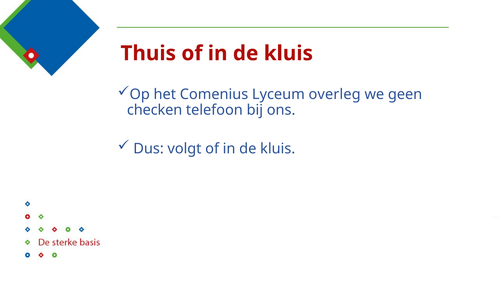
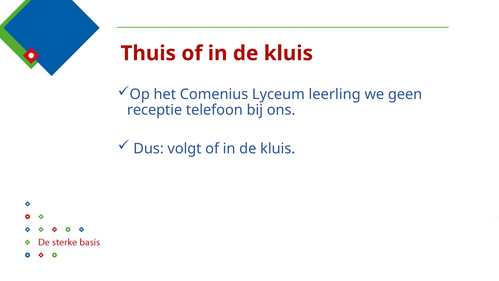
overleg: overleg -> leerling (335, 94)
checken: checken -> receptie (155, 110)
